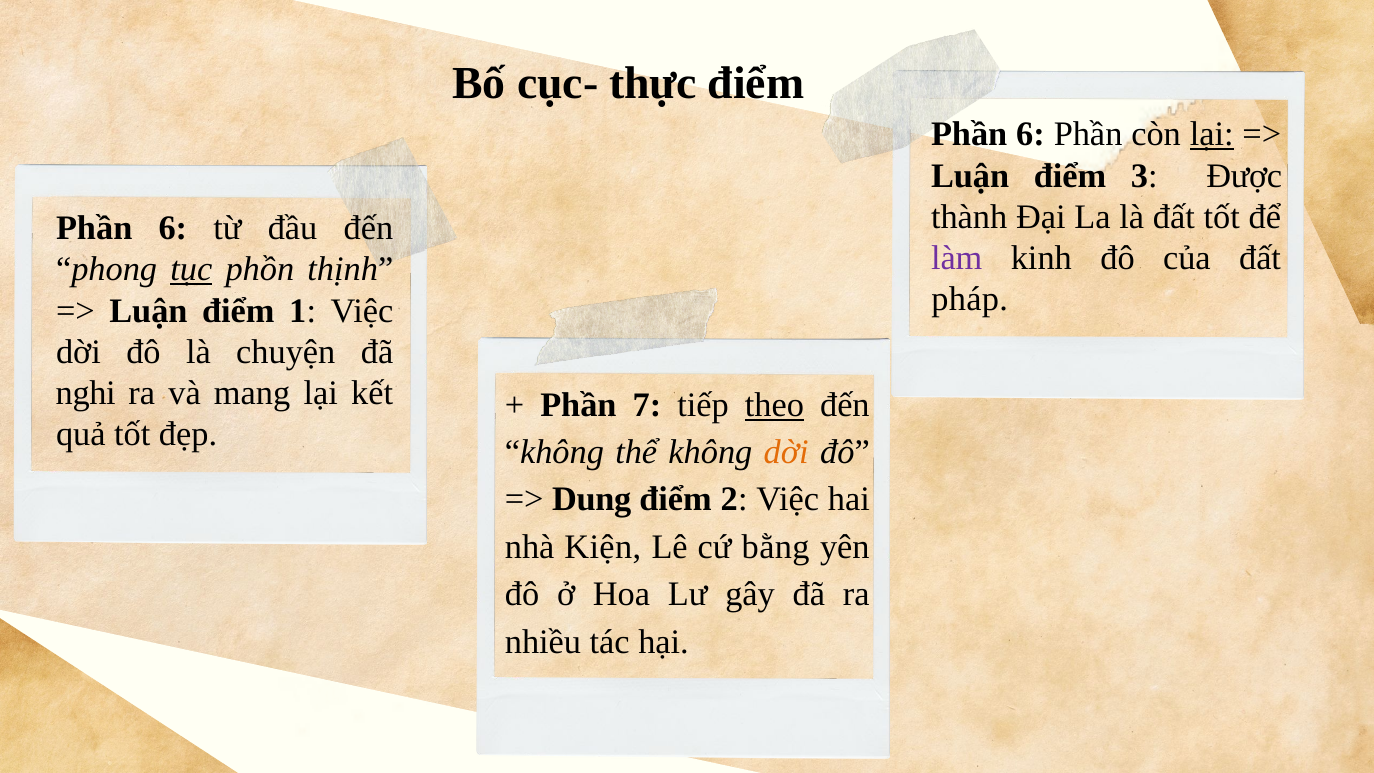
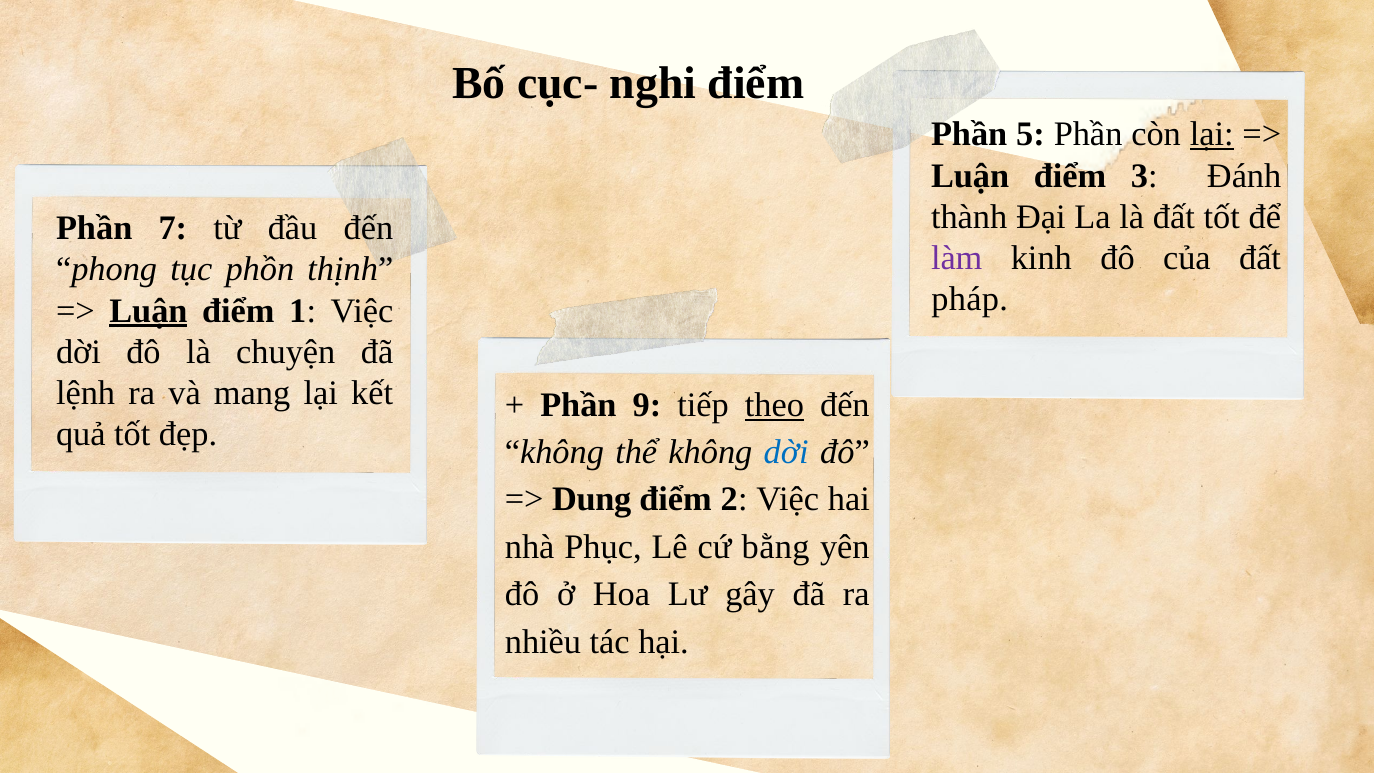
thực: thực -> nghi (653, 84)
6: 6 -> 5 (1030, 135)
Được: Được -> Đánh (1244, 176)
6: 6 -> 7 (173, 228)
tục underline: present -> none (191, 269)
Luận underline: none -> present (148, 311)
nghi: nghi -> lệnh (86, 393)
7: 7 -> 9 (647, 405)
dời colour: orange -> blue (786, 452)
Kiện: Kiện -> Phục (603, 547)
